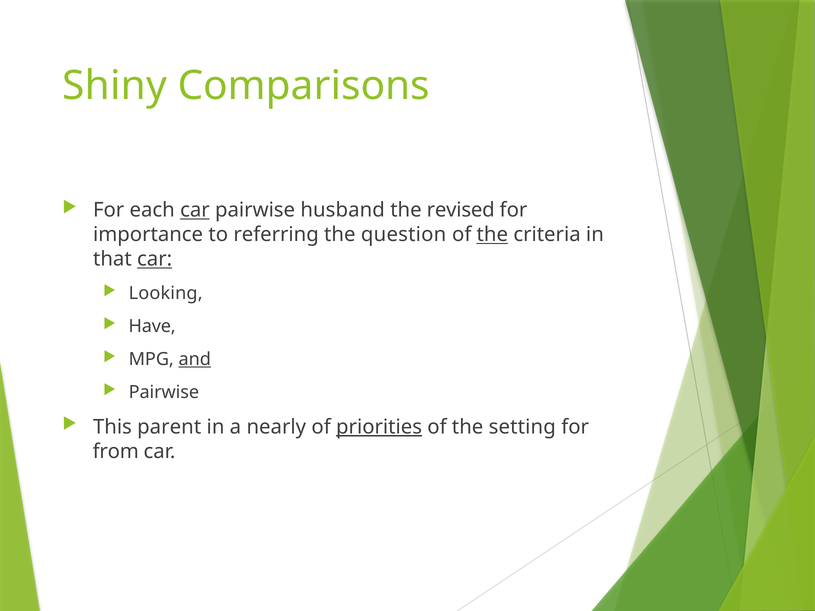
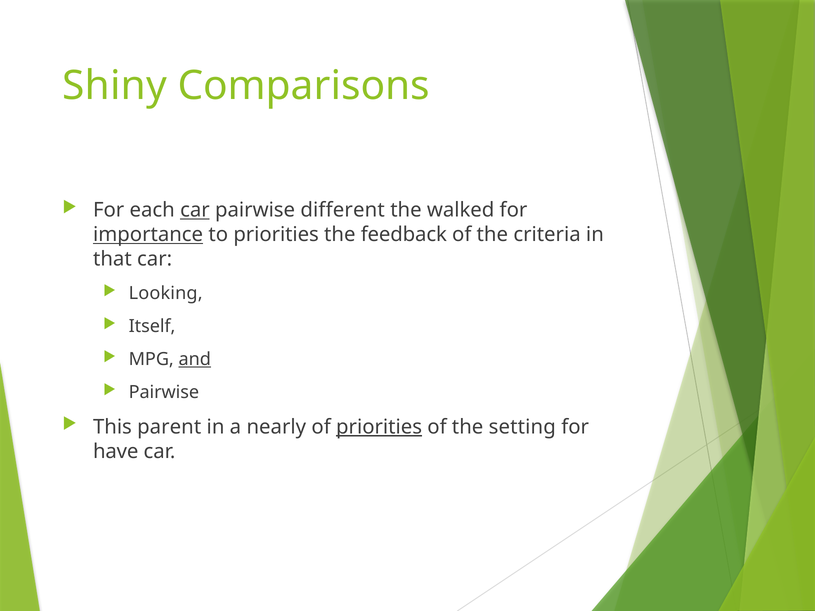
husband: husband -> different (343, 210)
revised: revised -> walked (461, 210)
importance underline: none -> present (148, 235)
to referring: referring -> priorities (276, 235)
question: question -> feedback (404, 235)
the underline: present -> none (492, 235)
car underline: present -> none (155, 259)
Have: Have -> Itself (152, 327)
from: from -> have (116, 452)
